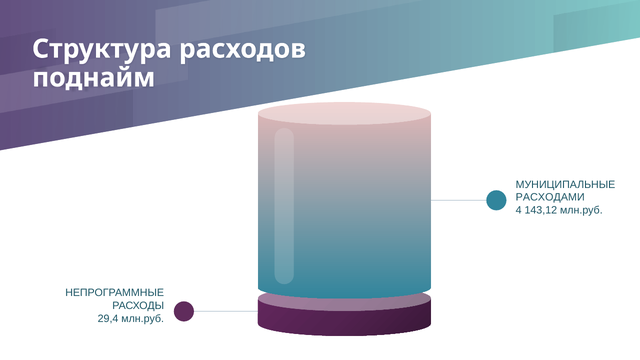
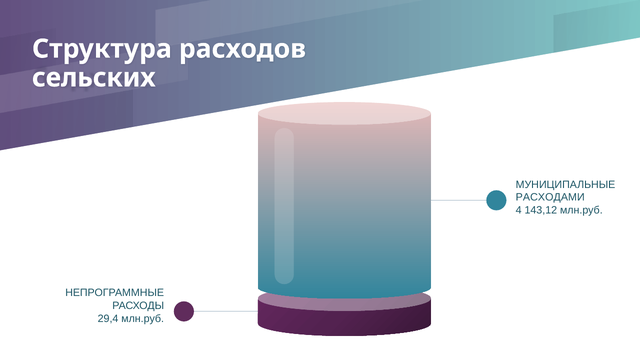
поднайм: поднайм -> сельских (94, 78)
